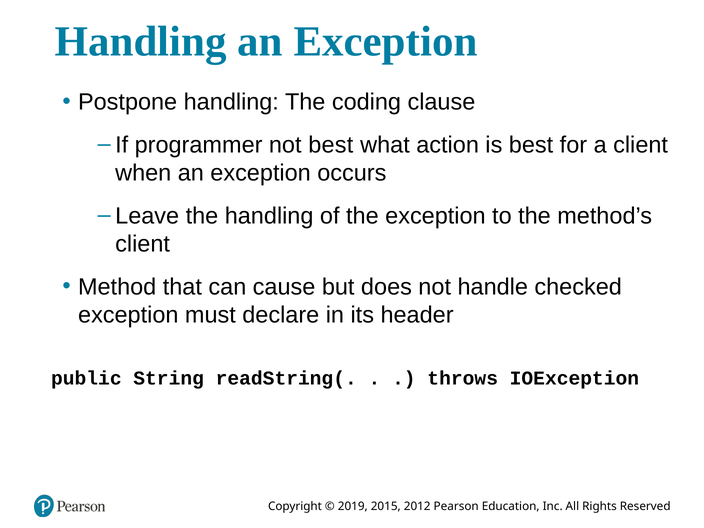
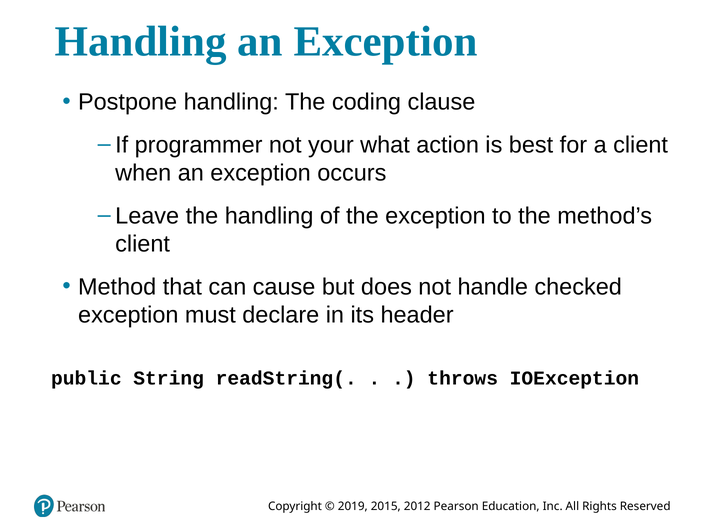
not best: best -> your (331, 145)
